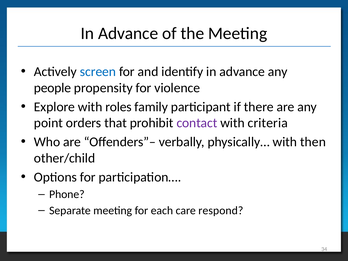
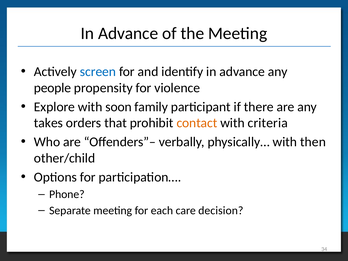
roles: roles -> soon (118, 107)
point: point -> takes (48, 123)
contact colour: purple -> orange (197, 123)
respond: respond -> decision (221, 211)
